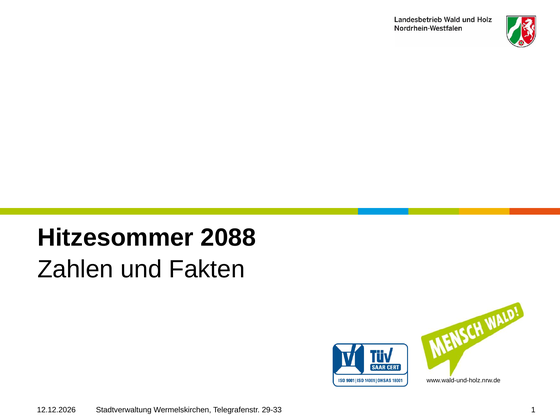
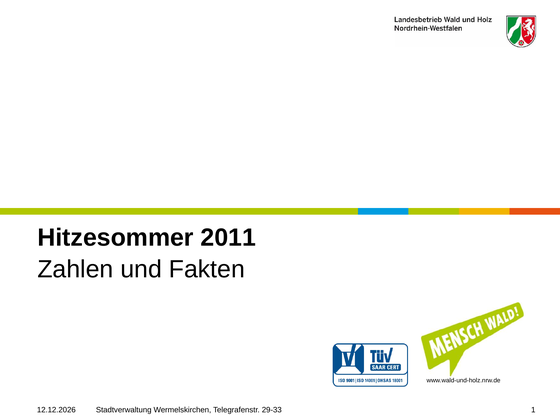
2088: 2088 -> 2011 (228, 238)
